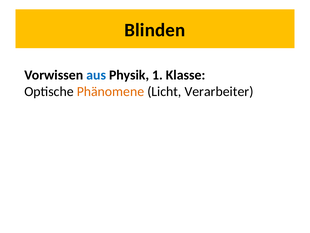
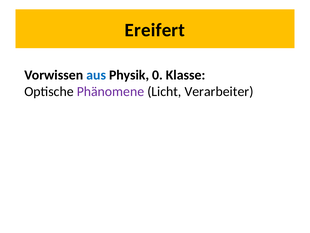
Blinden: Blinden -> Ereifert (155, 30)
1: 1 -> 0 (158, 75)
Phänomene colour: orange -> purple (110, 91)
